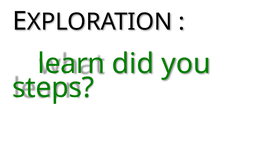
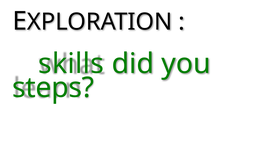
learn: learn -> skills (71, 64)
